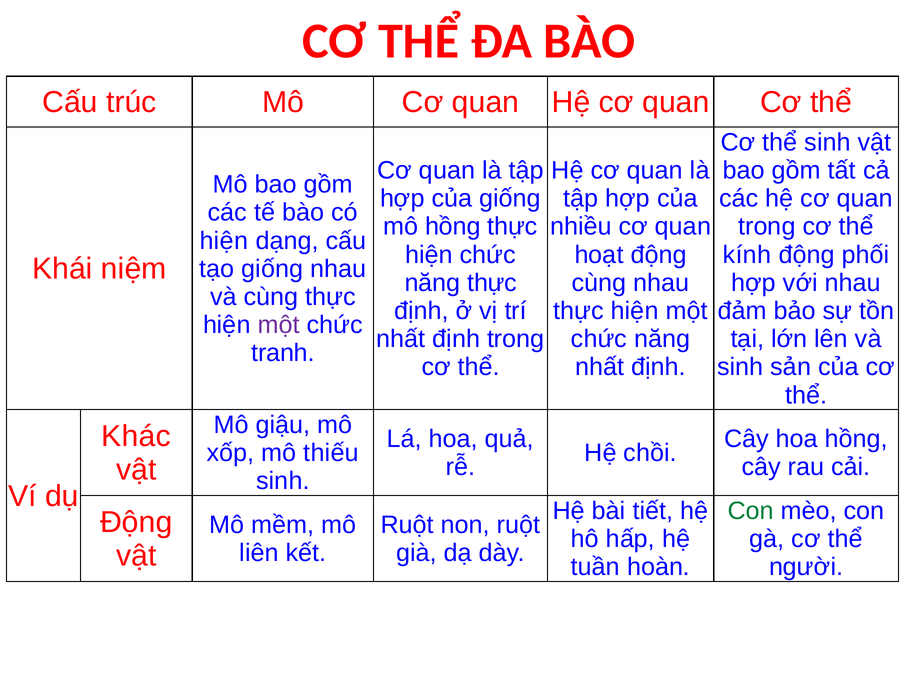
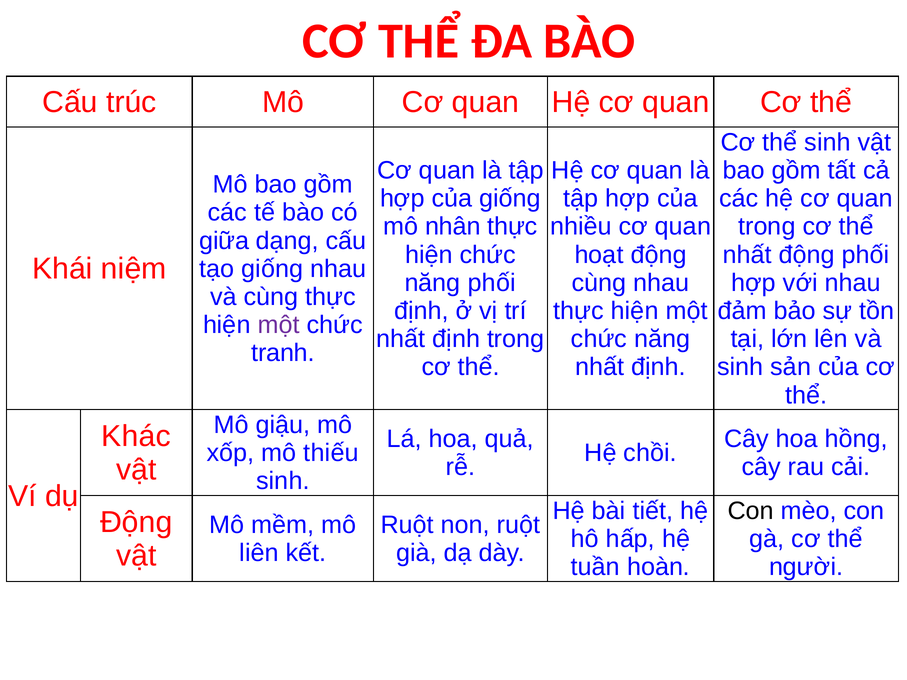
mô hồng: hồng -> nhân (453, 227)
hiện: hiện -> giữa (224, 241)
kính: kính -> nhất (747, 255)
năng thực: thực -> phối (492, 283)
Con colour: green -> black (751, 511)
